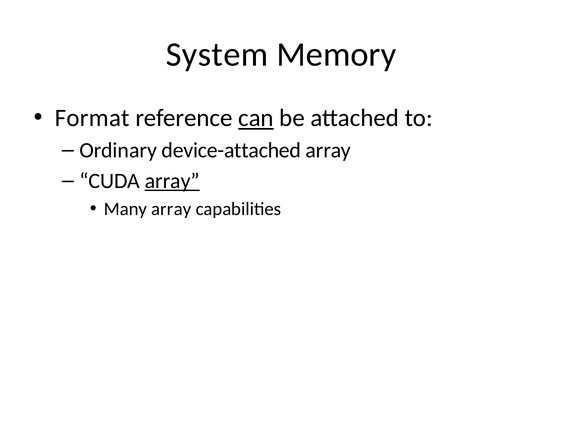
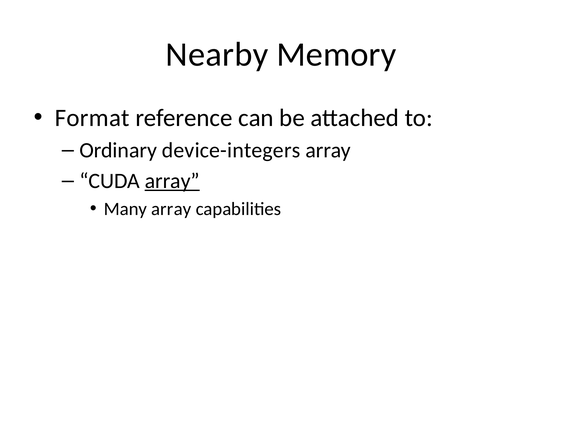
System: System -> Nearby (217, 54)
can underline: present -> none (256, 118)
device-attached: device-attached -> device-integers (231, 150)
